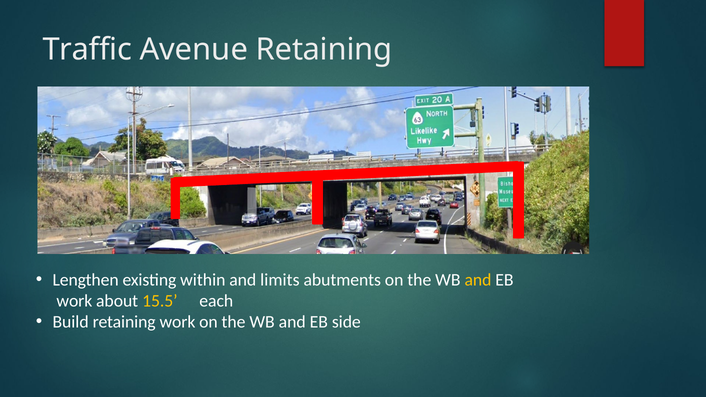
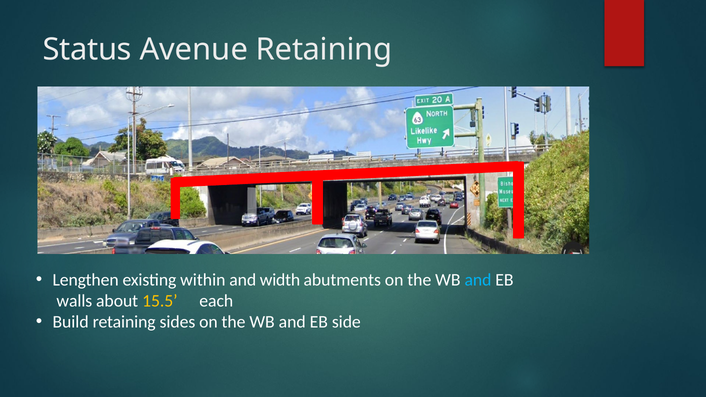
Traffic: Traffic -> Status (87, 50)
limits: limits -> width (280, 280)
and colour: yellow -> light blue (478, 280)
work: work -> walls (74, 301)
retaining work: work -> sides (177, 322)
